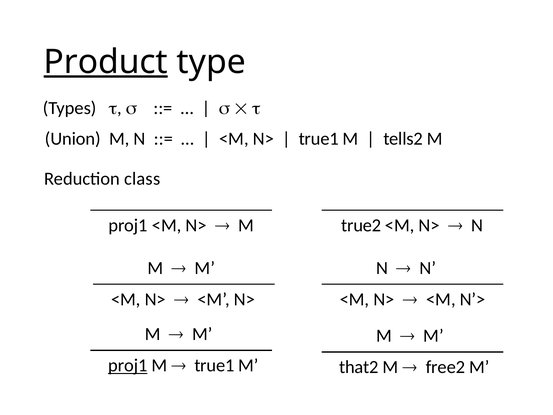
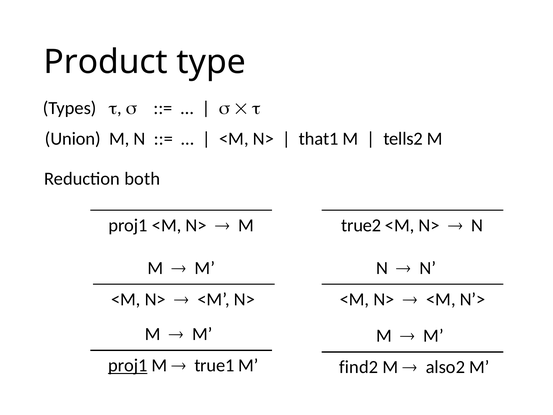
Product underline: present -> none (106, 62)
true1: true1 -> that1 (319, 139)
class: class -> both (142, 179)
that2: that2 -> find2 (359, 367)
free2: free2 -> also2 (445, 367)
